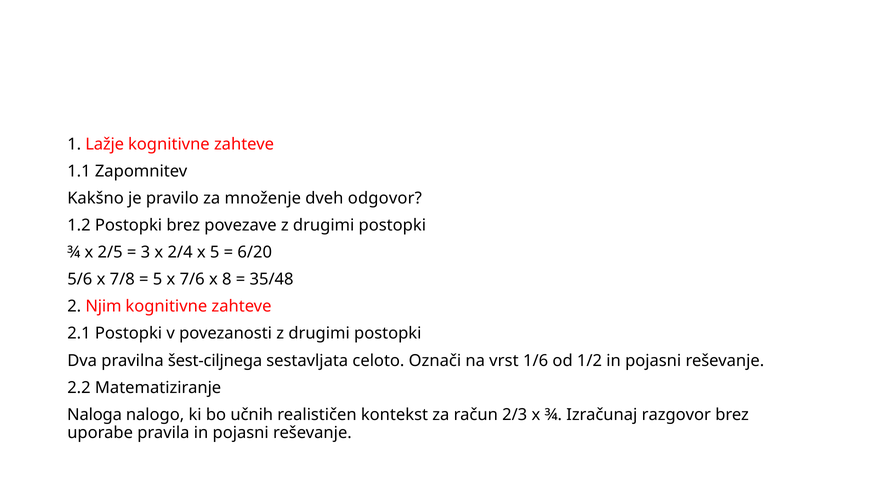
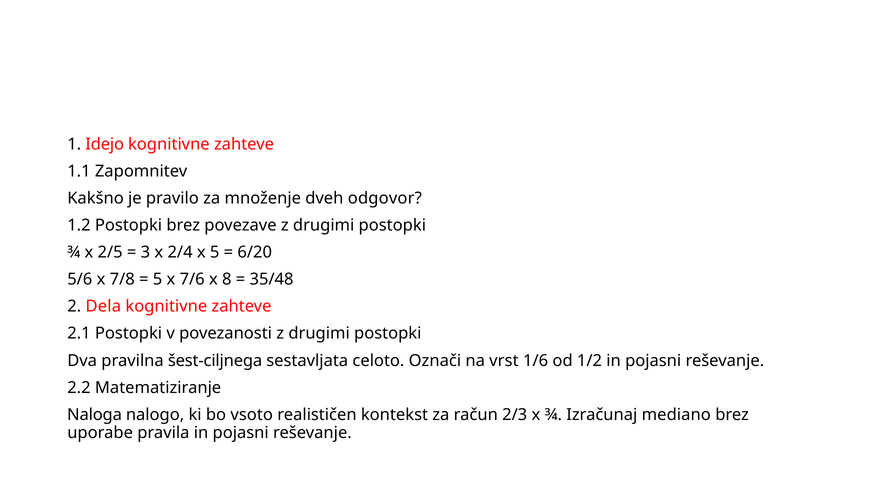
Lažje: Lažje -> Idejo (105, 144)
Njim: Njim -> Dela (103, 307)
učnih: učnih -> vsoto (252, 415)
razgovor: razgovor -> mediano (676, 415)
